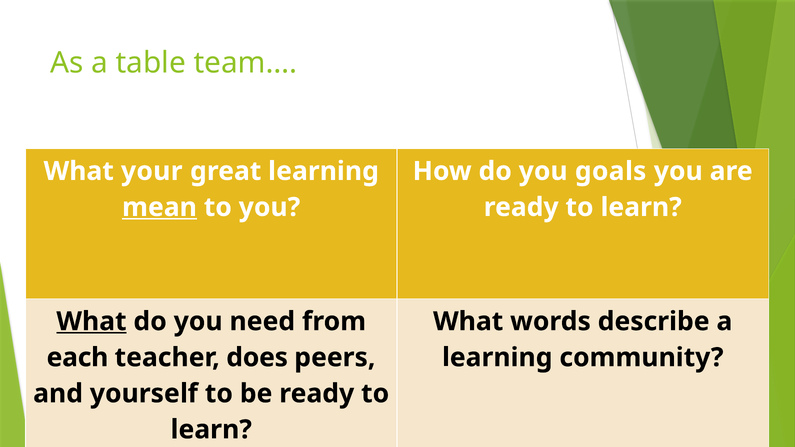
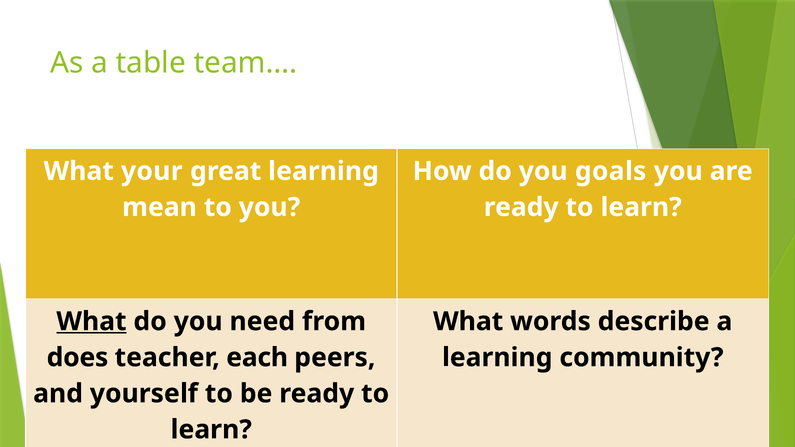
mean underline: present -> none (160, 207)
each: each -> does (77, 358)
does: does -> each (257, 358)
